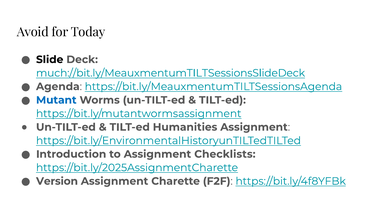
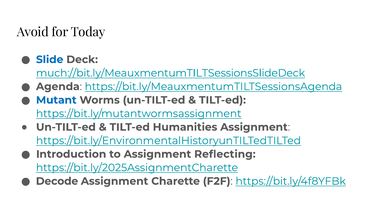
Slide colour: black -> blue (50, 59)
Checklists: Checklists -> Reflecting (225, 154)
Version: Version -> Decode (57, 181)
